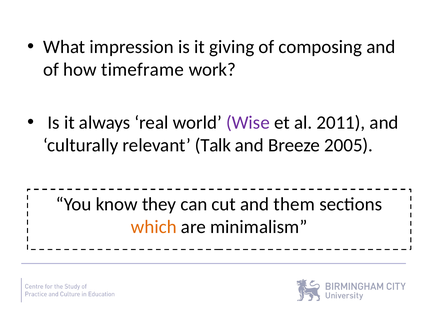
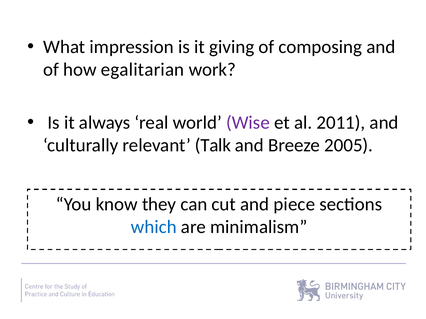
timeframe: timeframe -> egalitarian (143, 70)
them: them -> piece (294, 205)
which colour: orange -> blue (154, 227)
